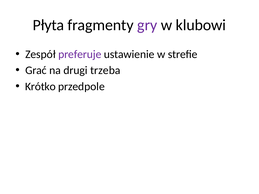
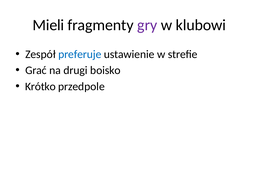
Płyta: Płyta -> Mieli (48, 25)
preferuje colour: purple -> blue (80, 54)
trzeba: trzeba -> boisko (105, 70)
